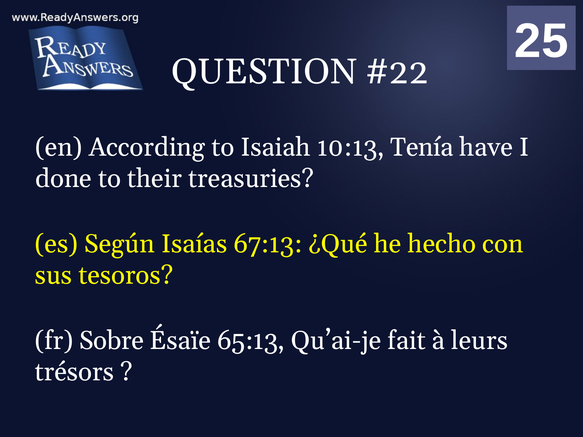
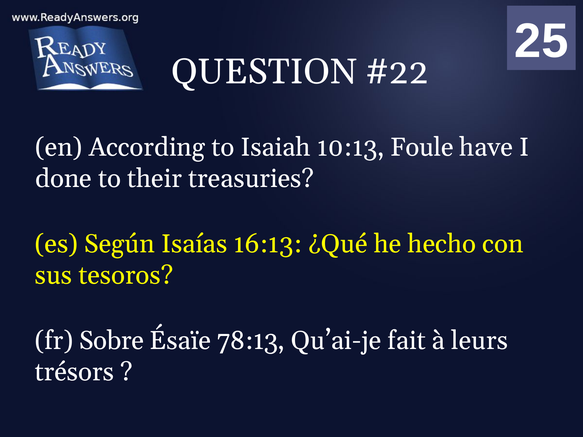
Tenía: Tenía -> Foule (422, 147)
67:13: 67:13 -> 16:13 (268, 244)
65:13: 65:13 -> 78:13 (251, 341)
